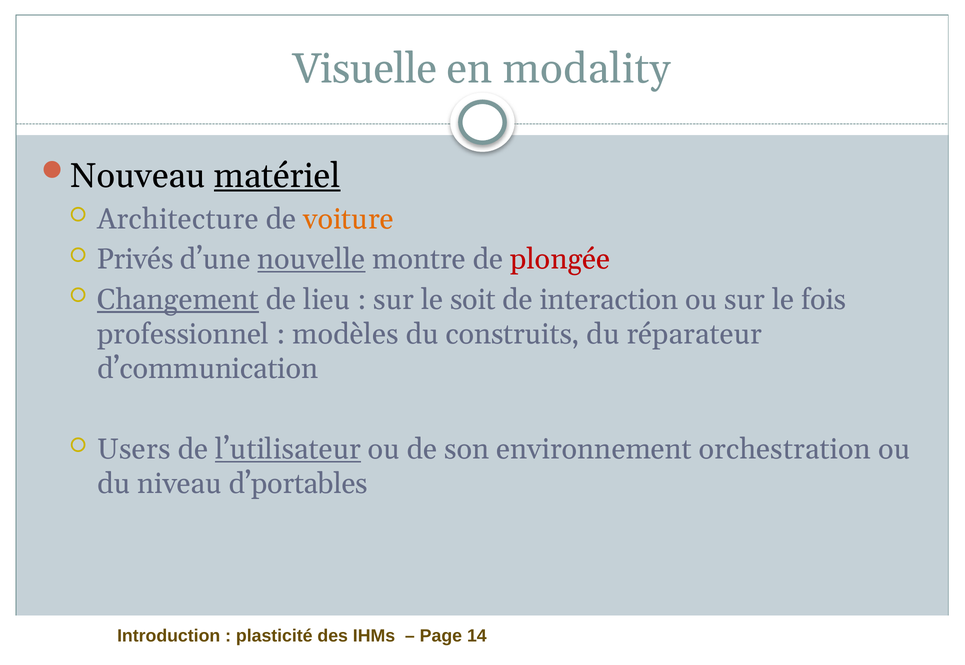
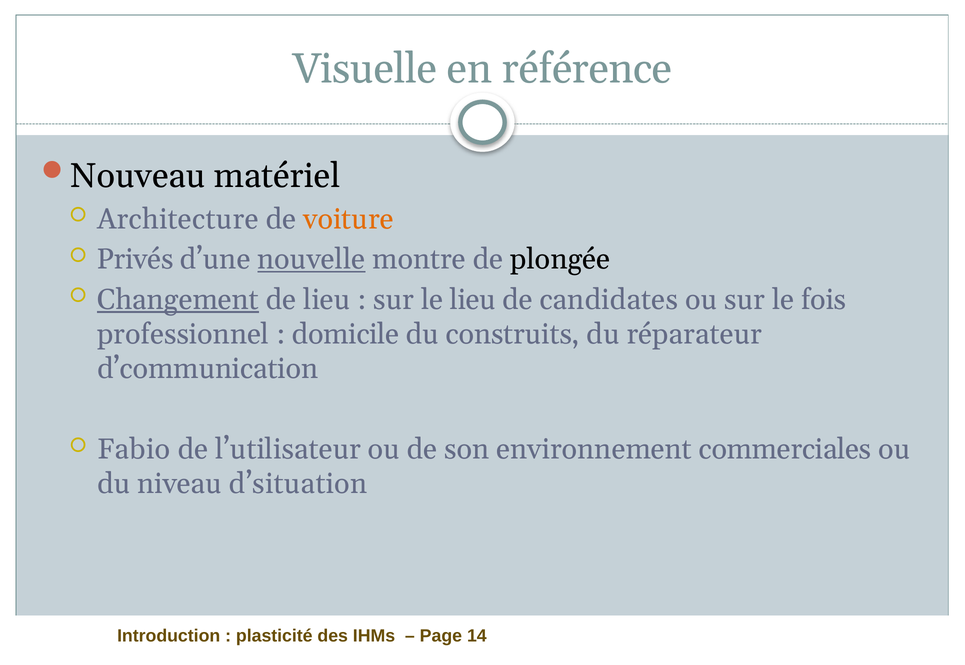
modality: modality -> référence (587, 69)
matériel underline: present -> none (277, 176)
plongée colour: red -> black (560, 260)
le soit: soit -> lieu (473, 300)
interaction: interaction -> candidates (609, 300)
modèles: modèles -> domicile (346, 334)
Users: Users -> Fabio (134, 450)
l’utilisateur underline: present -> none (288, 450)
orchestration: orchestration -> commerciales (785, 450)
d’portables: d’portables -> d’situation (298, 484)
